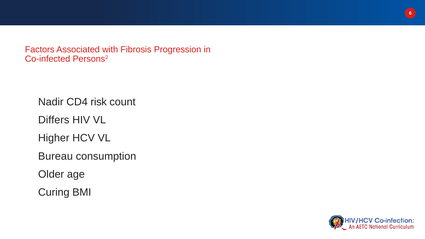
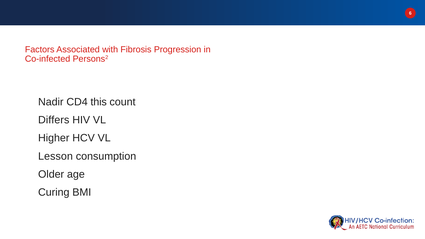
risk: risk -> this (99, 102)
Bureau: Bureau -> Lesson (56, 156)
